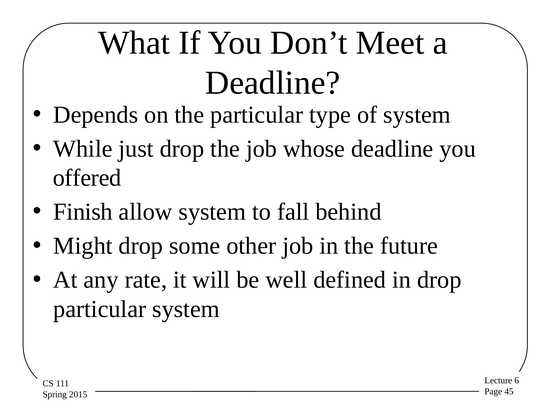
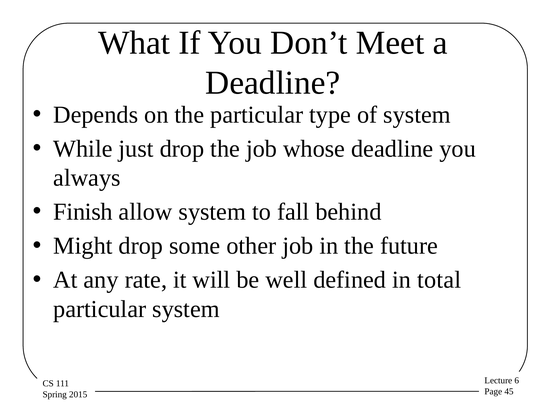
offered: offered -> always (87, 178)
in drop: drop -> total (439, 280)
